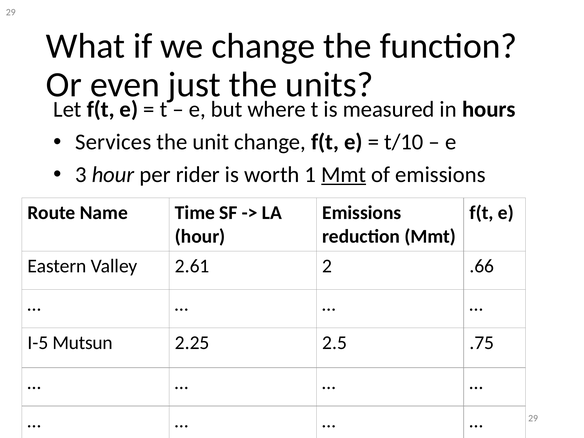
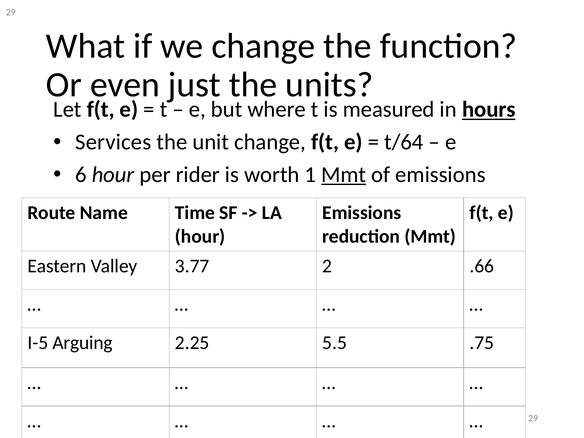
hours underline: none -> present (489, 109)
t/10: t/10 -> t/64 (404, 142)
3: 3 -> 6 (81, 175)
2.61: 2.61 -> 3.77 (192, 266)
Mutsun: Mutsun -> Arguing (83, 343)
2.5: 2.5 -> 5.5 (335, 343)
